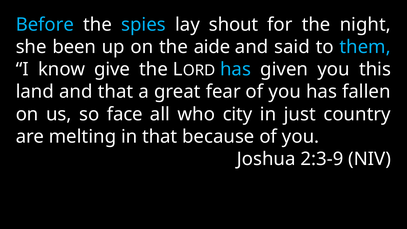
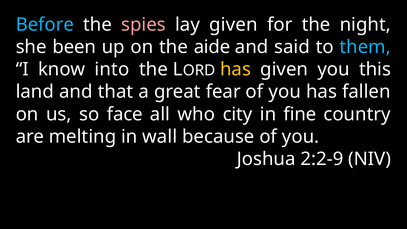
spies colour: light blue -> pink (144, 25)
lay shout: shout -> given (233, 25)
give: give -> into (112, 69)
has colour: light blue -> yellow (236, 69)
just: just -> fine (300, 114)
in that: that -> wall (160, 137)
2:3-9: 2:3-9 -> 2:2-9 (322, 159)
